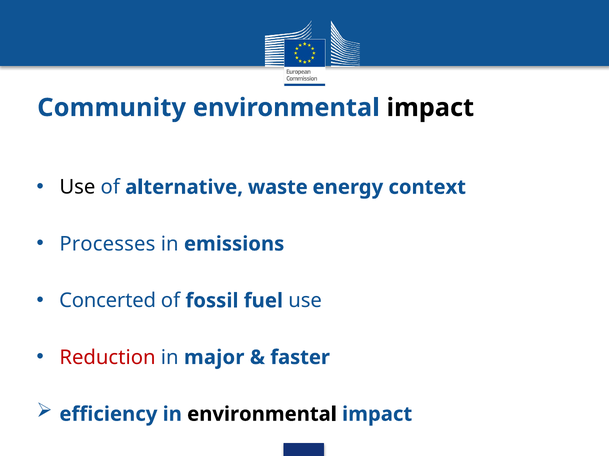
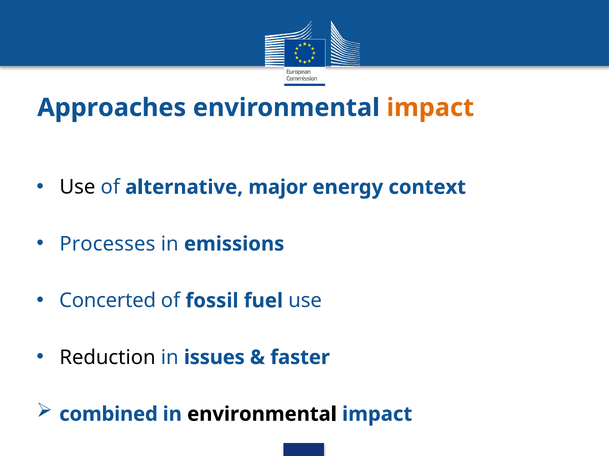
Community: Community -> Approaches (112, 108)
impact colour: black -> orange (430, 108)
waste: waste -> major (278, 187)
Reduction colour: red -> black (107, 358)
major: major -> issues (214, 358)
efficiency: efficiency -> combined (108, 415)
